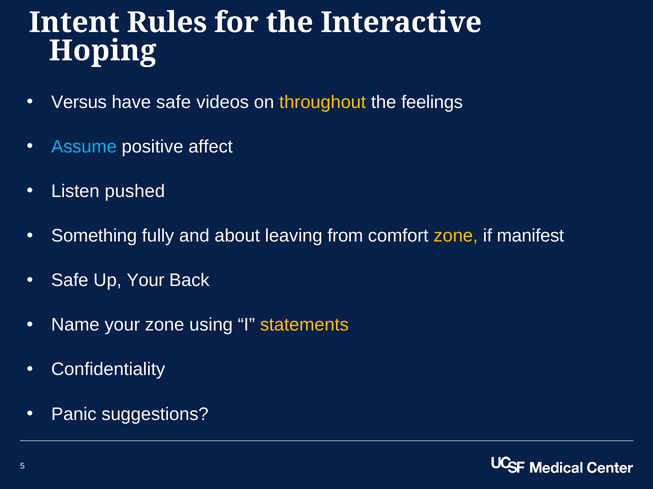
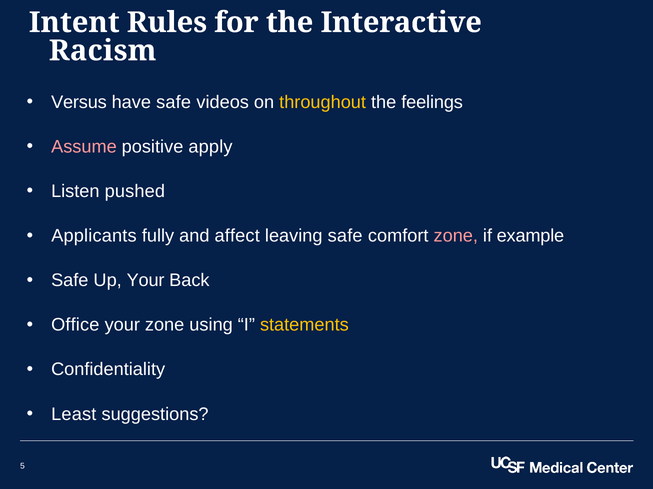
Hoping: Hoping -> Racism (103, 51)
Assume colour: light blue -> pink (84, 147)
affect: affect -> apply (210, 147)
Something: Something -> Applicants (94, 236)
about: about -> affect (237, 236)
leaving from: from -> safe (345, 236)
zone colour: yellow -> pink (456, 236)
manifest: manifest -> example (530, 236)
Name: Name -> Office (75, 325)
Panic: Panic -> Least (74, 415)
